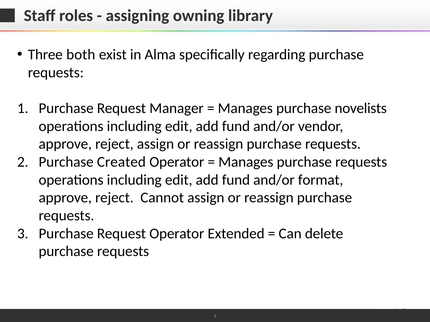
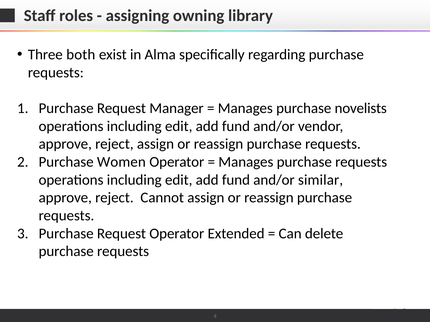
Created: Created -> Women (121, 162)
format: format -> similar (321, 180)
